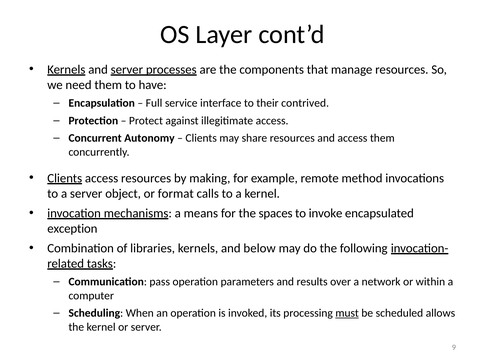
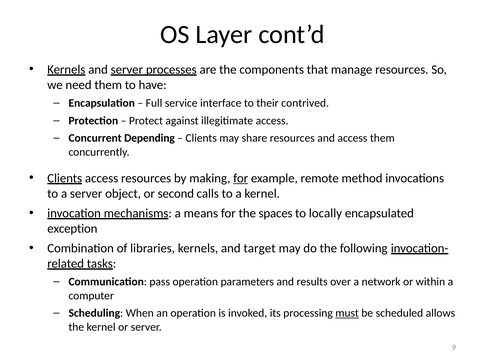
Autonomy: Autonomy -> Depending (149, 138)
for underline: none -> present (241, 178)
format: format -> second (176, 193)
invoke: invoke -> locally (325, 213)
below: below -> target (260, 248)
